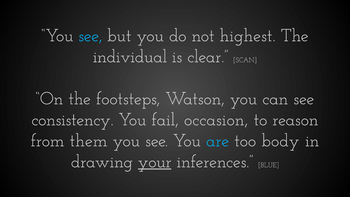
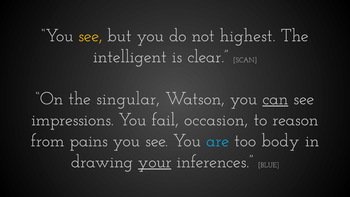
see colour: light blue -> yellow (90, 35)
individual: individual -> intelligent (130, 56)
footsteps: footsteps -> singular (128, 98)
can underline: none -> present (275, 98)
consistency: consistency -> impressions (72, 119)
them: them -> pains (89, 140)
